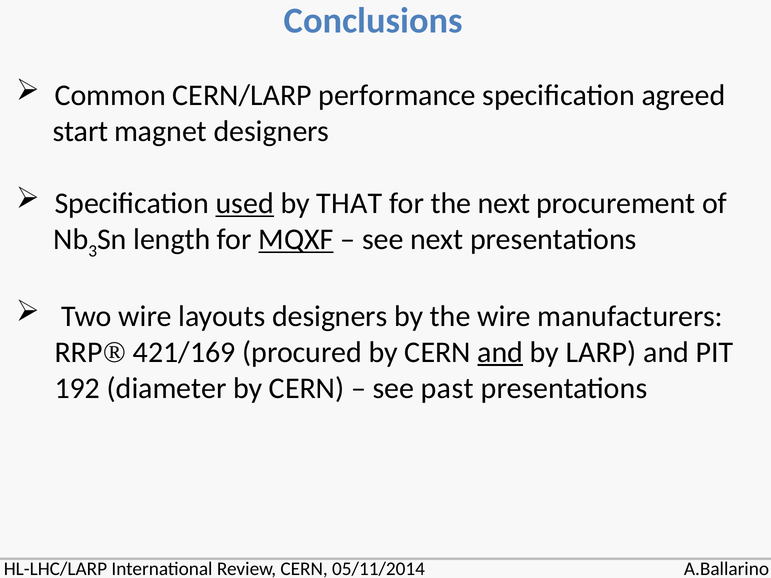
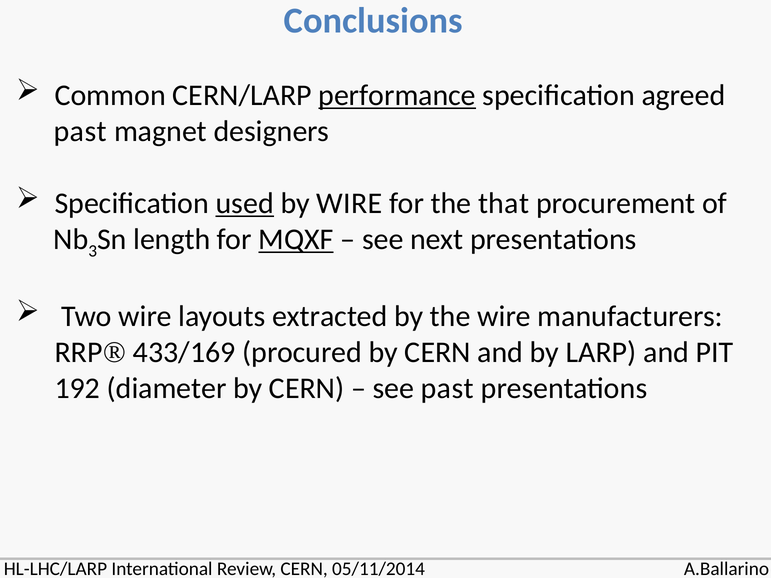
performance underline: none -> present (397, 95)
start: start -> past (80, 131)
by THAT: THAT -> WIRE (349, 203)
the next: next -> that (504, 203)
layouts designers: designers -> extracted (330, 316)
421/169: 421/169 -> 433/169 (184, 352)
and underline: present -> none (500, 352)
